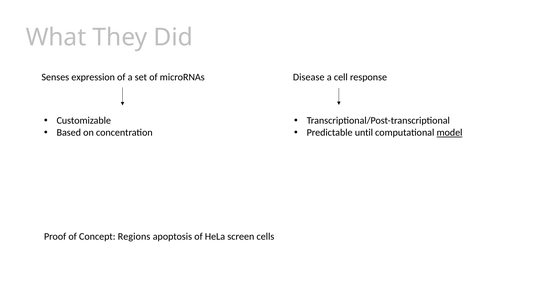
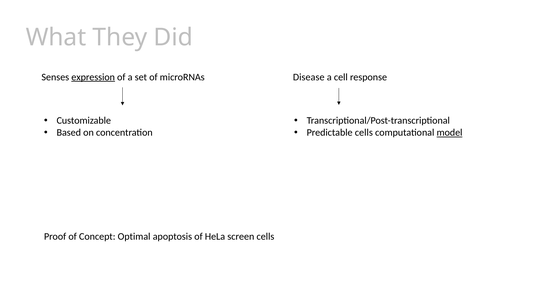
expression underline: none -> present (93, 77)
Predictable until: until -> cells (364, 133)
Regions: Regions -> Optimal (134, 237)
